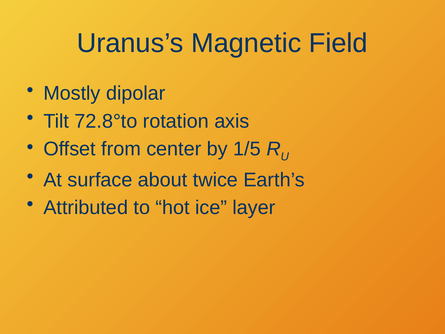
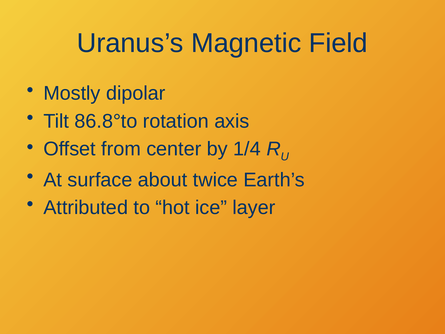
72.8°to: 72.8°to -> 86.8°to (106, 121)
1/5: 1/5 -> 1/4 (247, 149)
